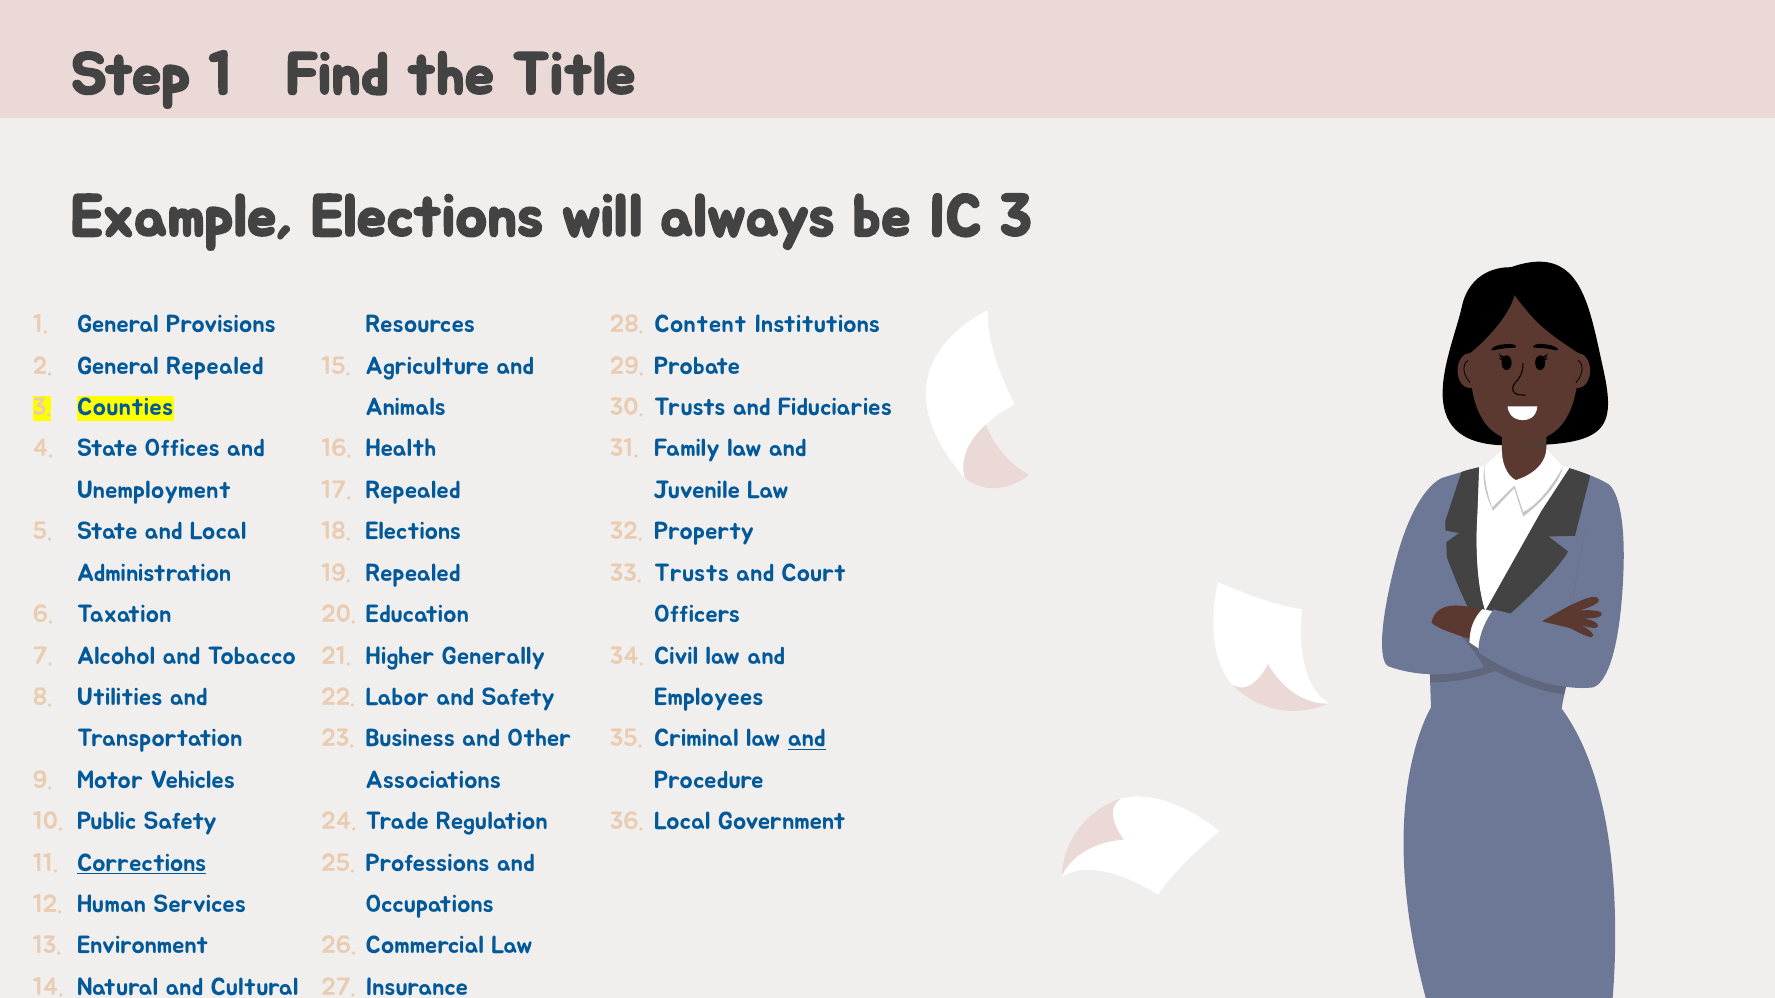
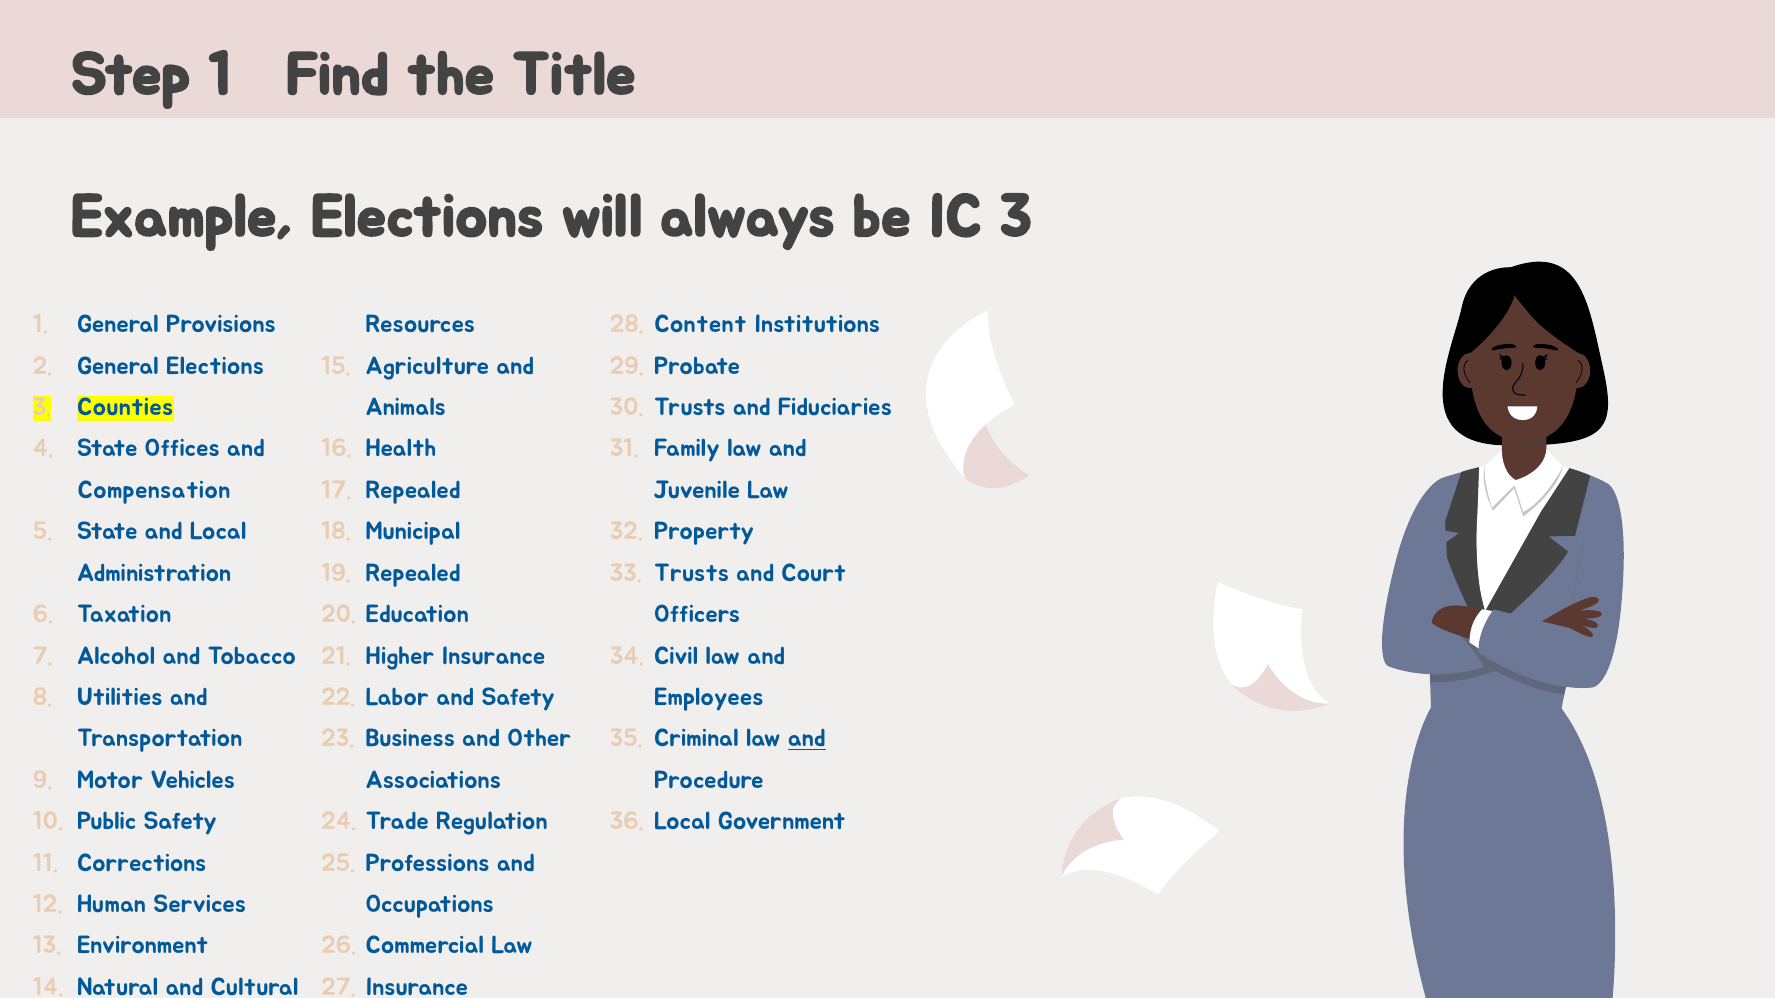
General Repealed: Repealed -> Elections (215, 366)
Unemployment: Unemployment -> Compensation (154, 490)
Elections: Elections -> Municipal (413, 532)
Higher Generally: Generally -> Insurance (494, 656)
Corrections underline: present -> none (142, 863)
